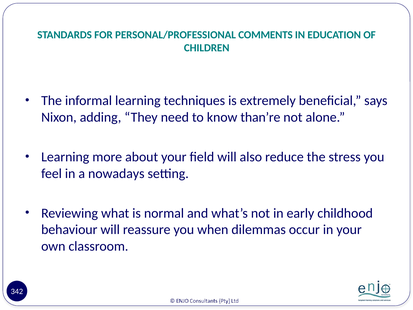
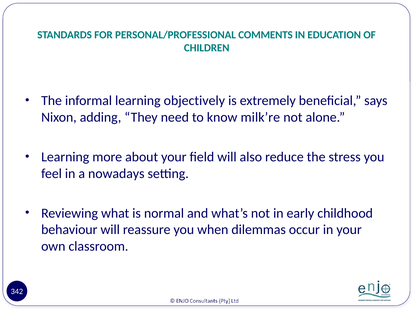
techniques: techniques -> objectively (194, 101)
than’re: than’re -> milk’re (260, 117)
